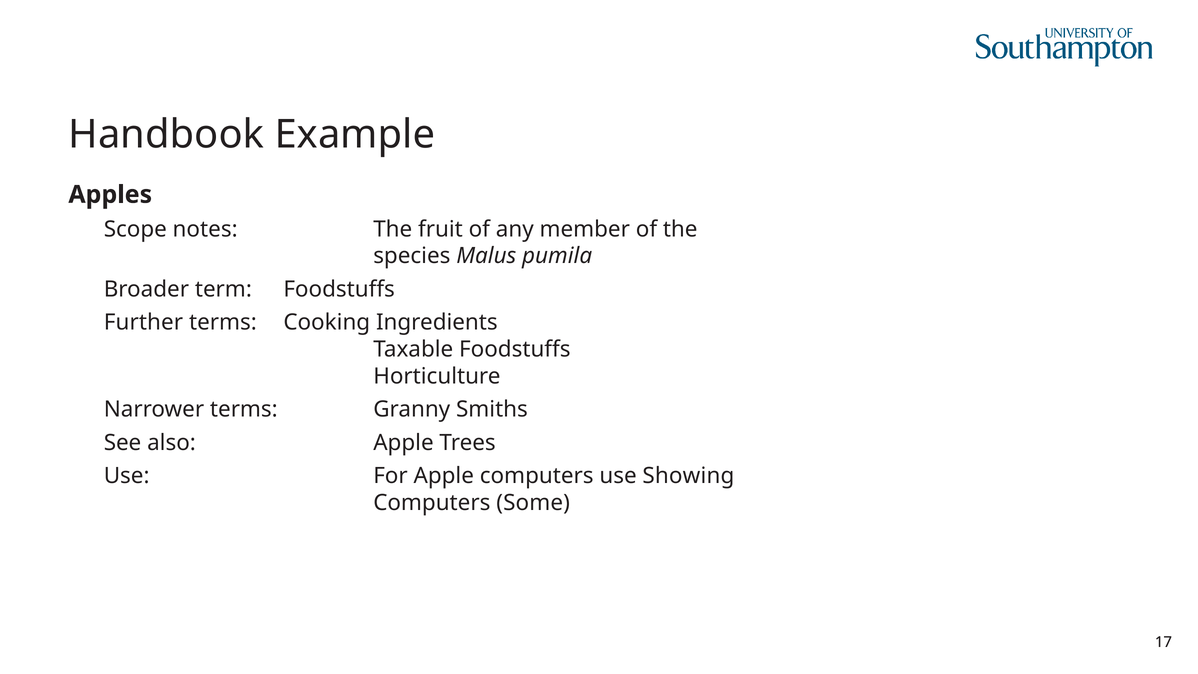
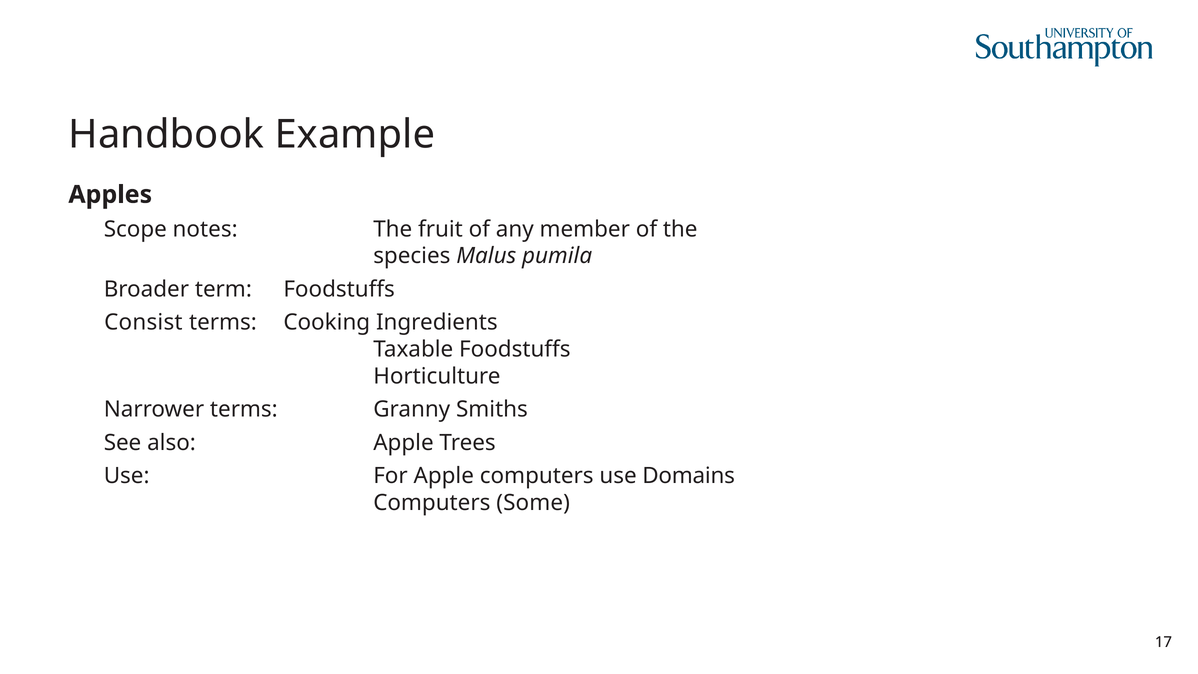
Further: Further -> Consist (143, 322)
Showing: Showing -> Domains (689, 476)
